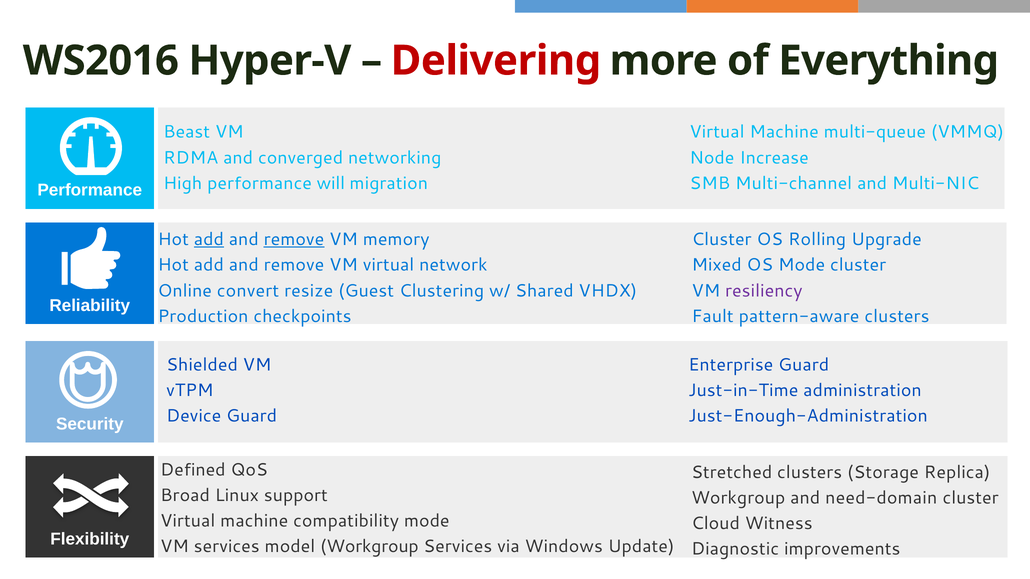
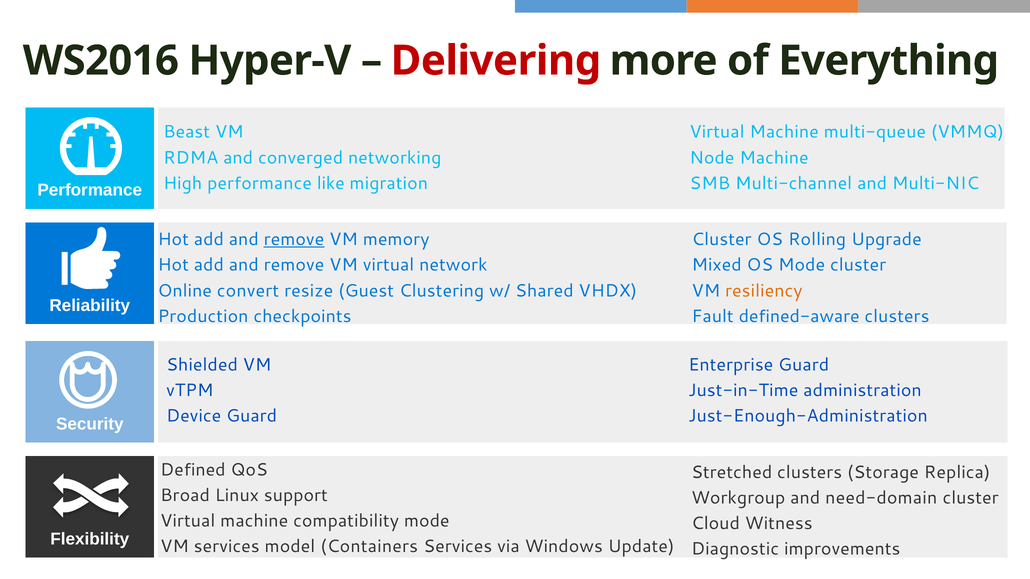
Node Increase: Increase -> Machine (774, 158)
will: will -> like (331, 183)
add underline: present -> none (209, 240)
resiliency colour: purple -> orange (764, 291)
pattern-aware: pattern-aware -> defined-aware (799, 316)
model Workgroup: Workgroup -> Containers (369, 547)
